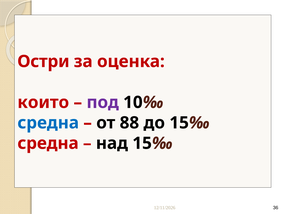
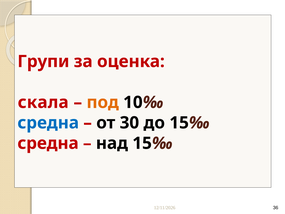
Остри: Остри -> Групи (43, 61)
които: които -> скала (43, 102)
под colour: purple -> orange (103, 102)
88: 88 -> 30 (129, 123)
